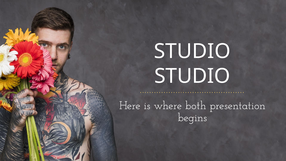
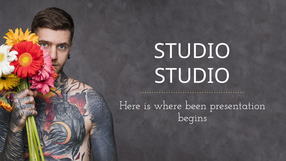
both: both -> been (196, 105)
